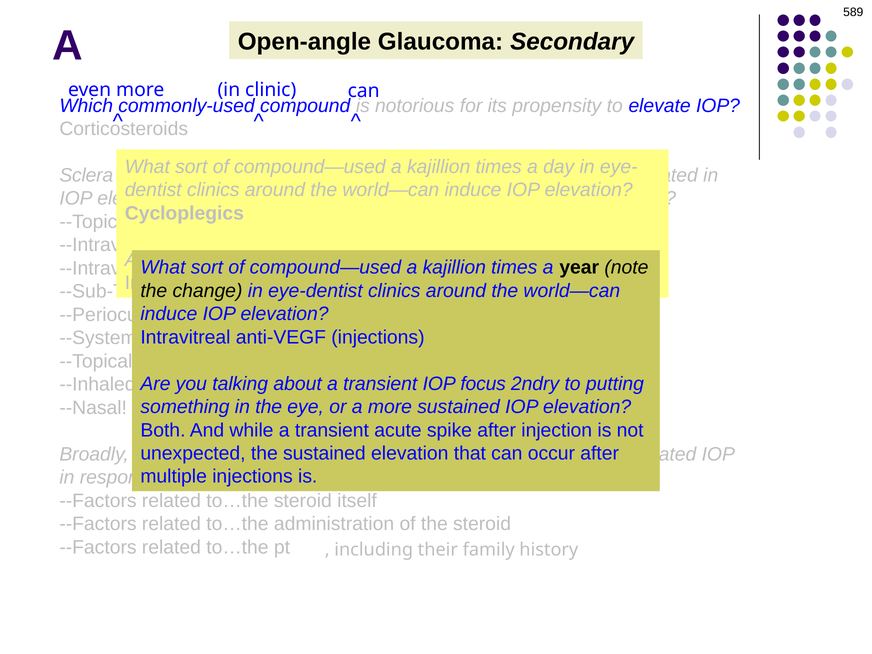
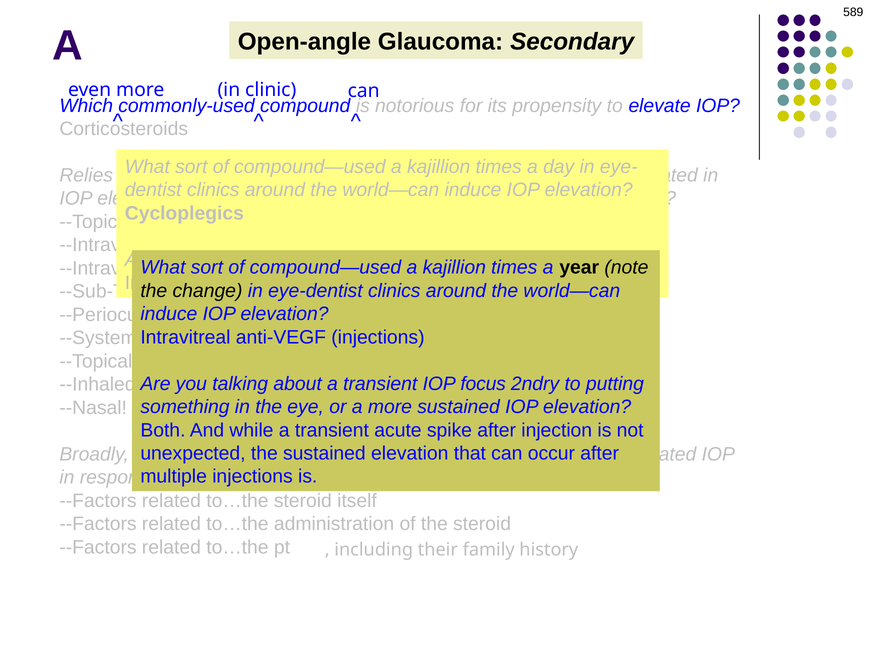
Sclera: Sclera -> Relies (86, 175)
